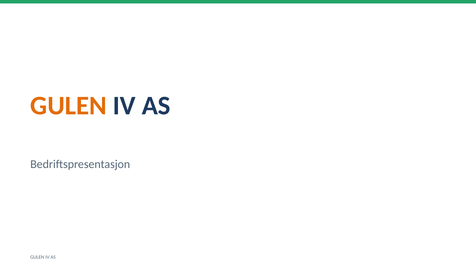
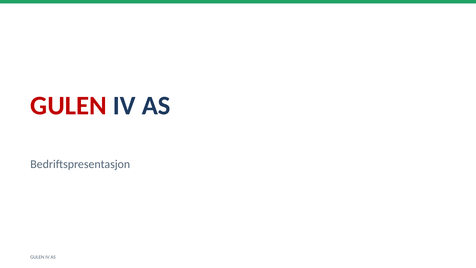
GULEN colour: orange -> red (69, 106)
